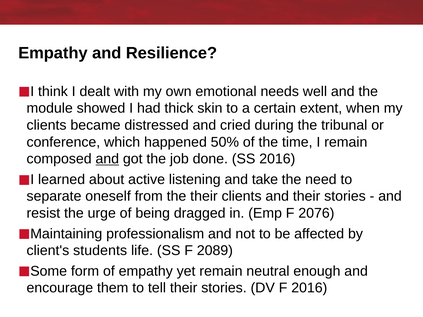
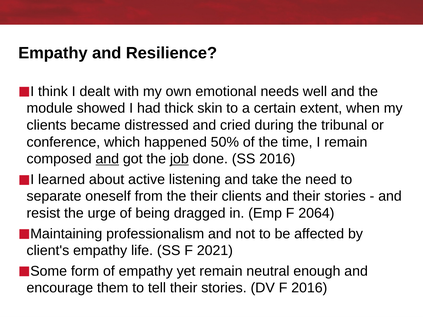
job underline: none -> present (179, 159)
2076: 2076 -> 2064 (316, 213)
client's students: students -> empathy (100, 251)
2089: 2089 -> 2021 (215, 251)
